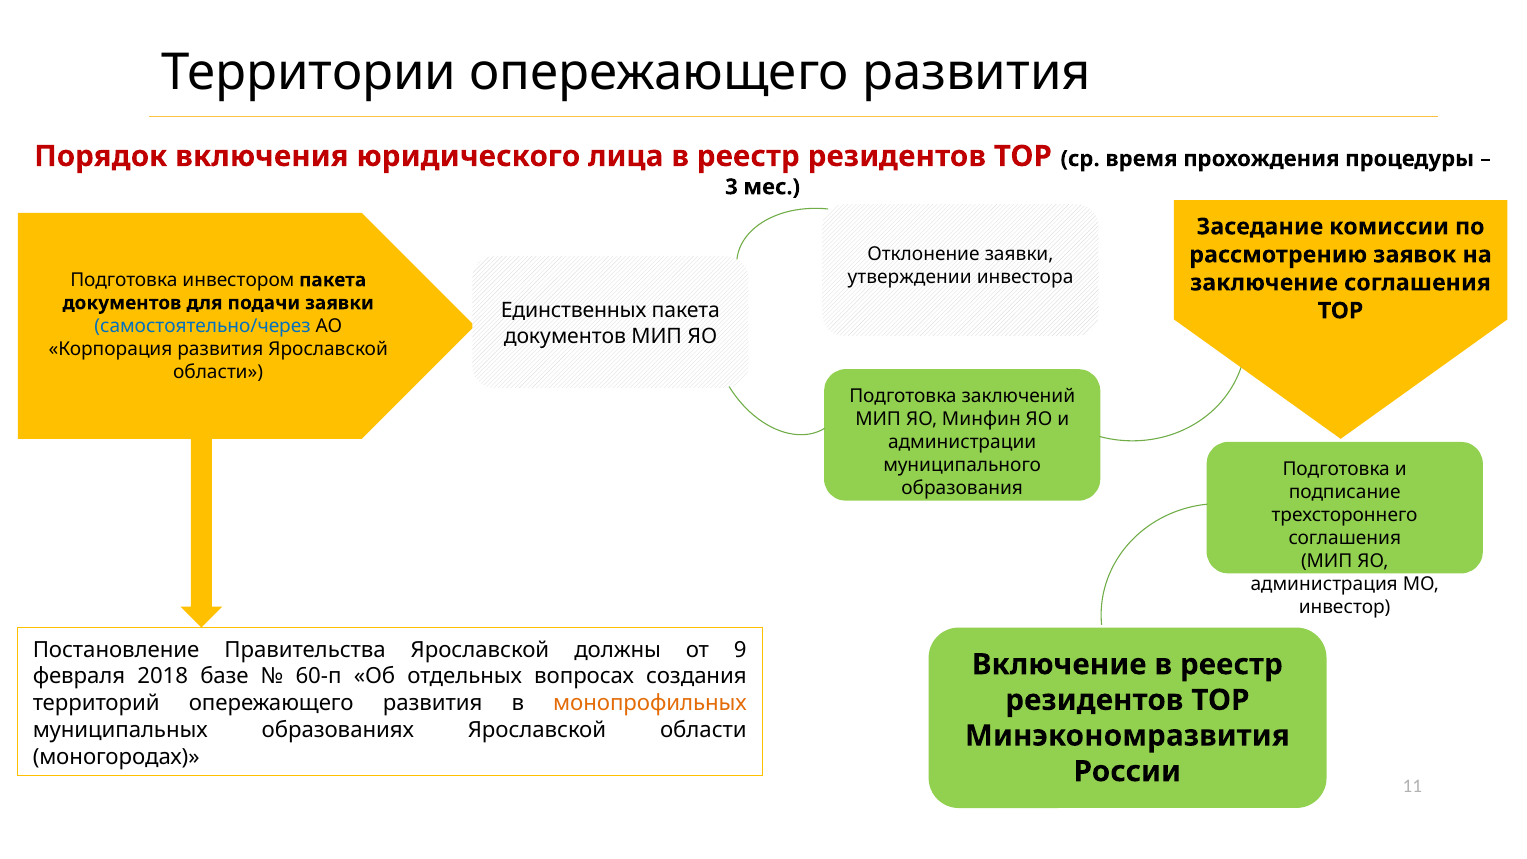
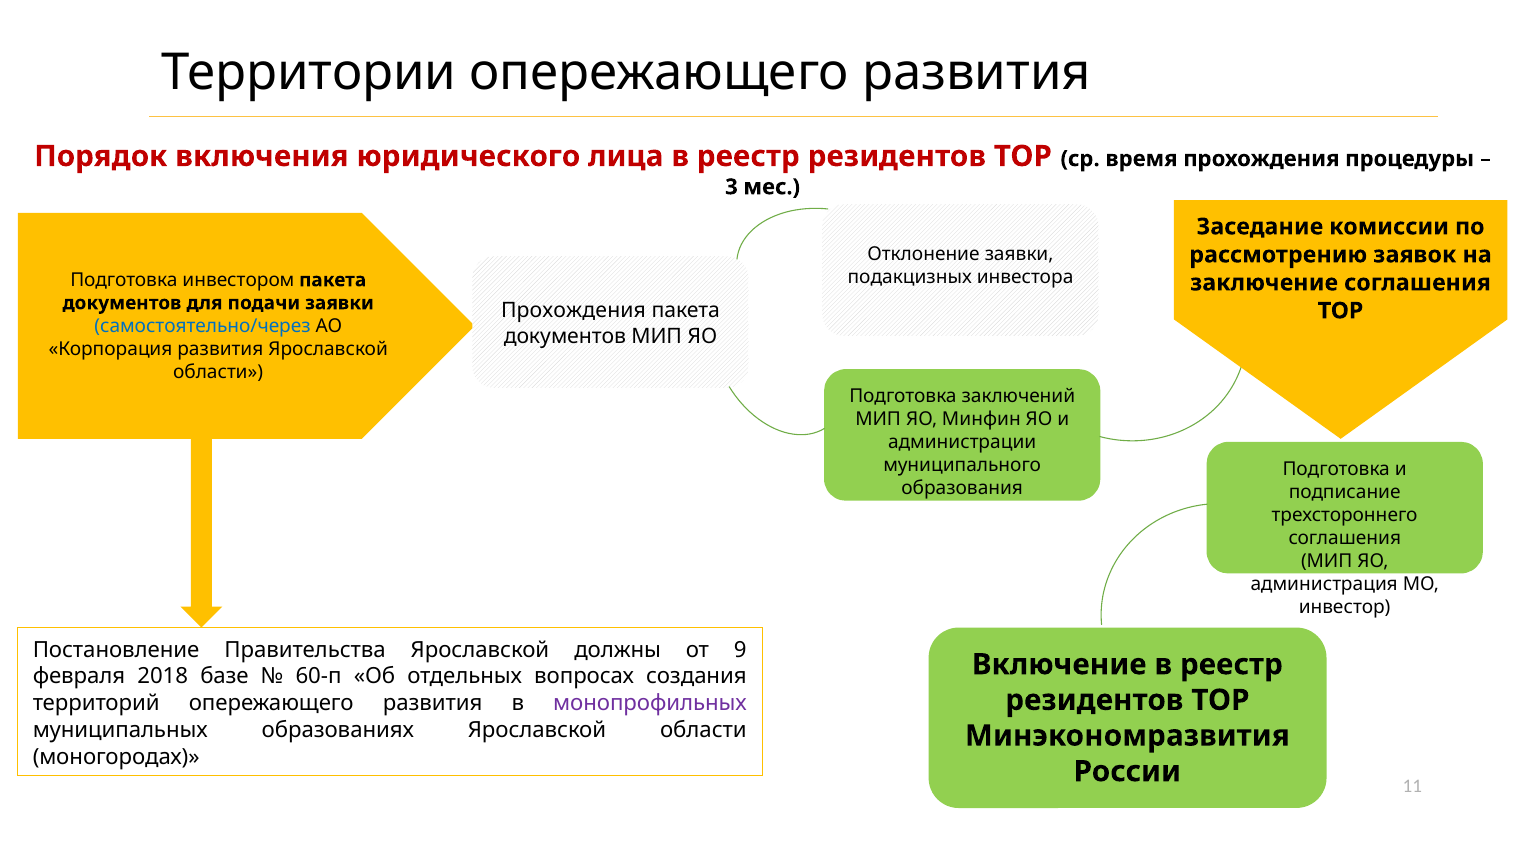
утверждении: утверждении -> подакцизных (910, 278)
Единственных: Единственных -> Прохождения (573, 311)
монопрофильных colour: orange -> purple (650, 703)
